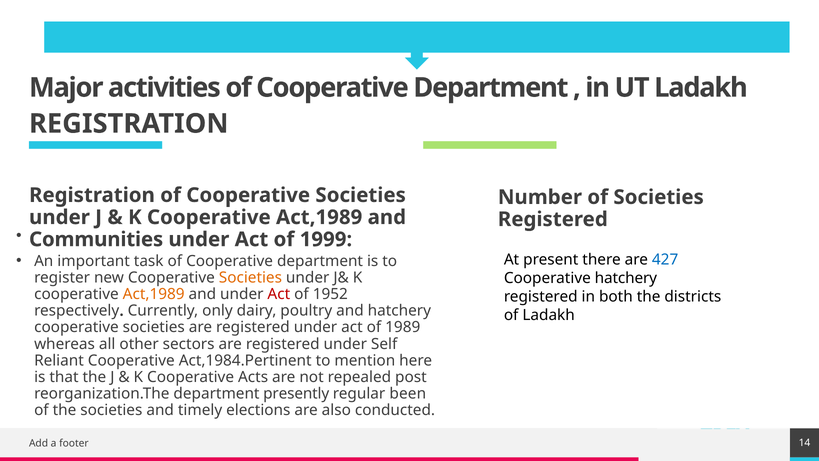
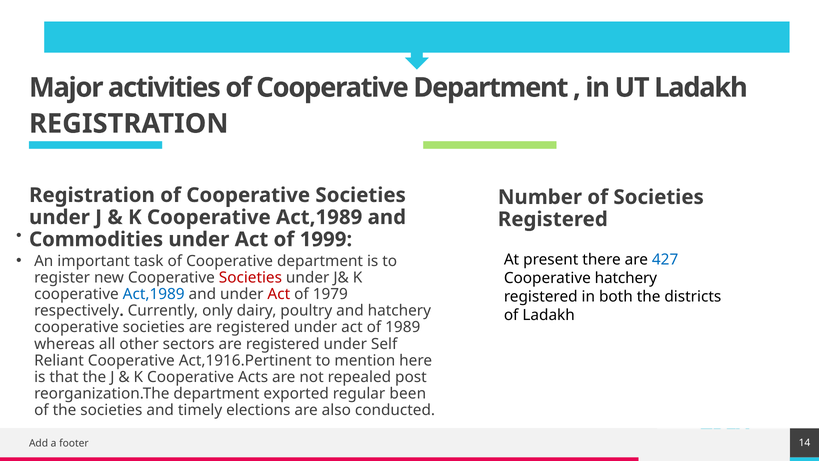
Communities: Communities -> Commodities (96, 239)
Societies colour: orange -> red (250, 277)
Act,1989 colour: orange -> blue (154, 294)
1952: 1952 -> 1979 (330, 294)
Act,1984.Pertinent: Act,1984.Pertinent -> Act,1916.Pertinent (245, 360)
presently: presently -> exported (296, 393)
